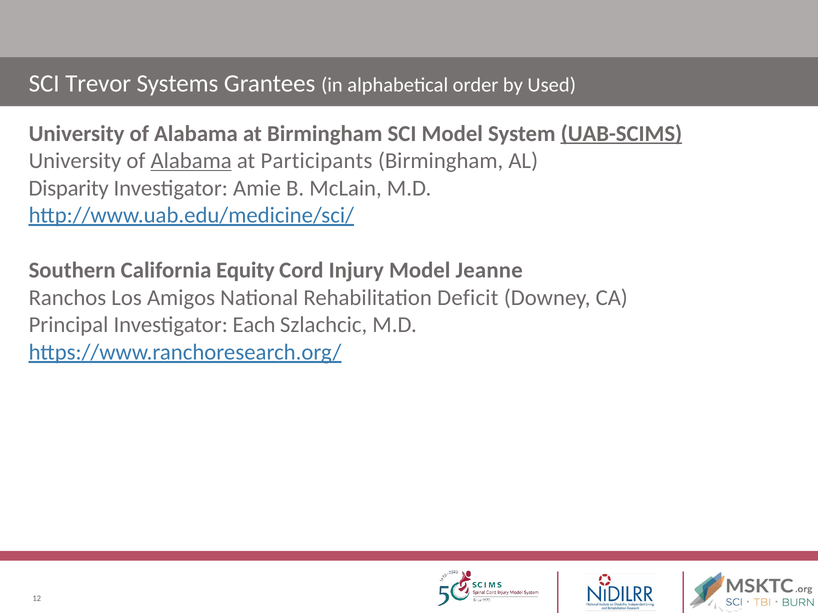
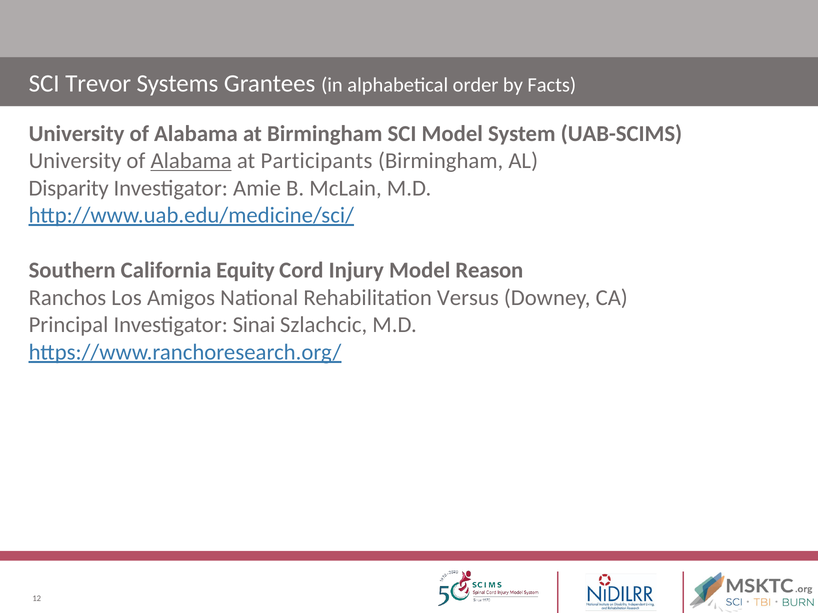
Used: Used -> Facts (552, 85)
UAB-SCIMS underline: present -> none (621, 134)
Jeanne: Jeanne -> Reason (489, 271)
Deficit: Deficit -> Versus (468, 298)
Each: Each -> Sinai (254, 325)
